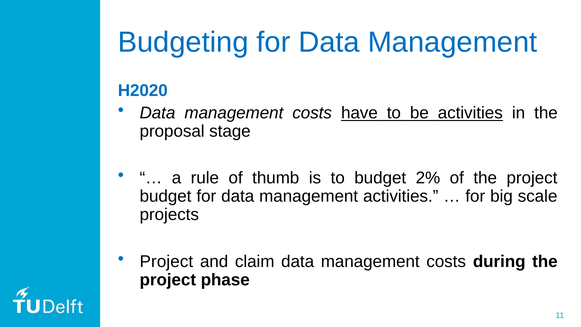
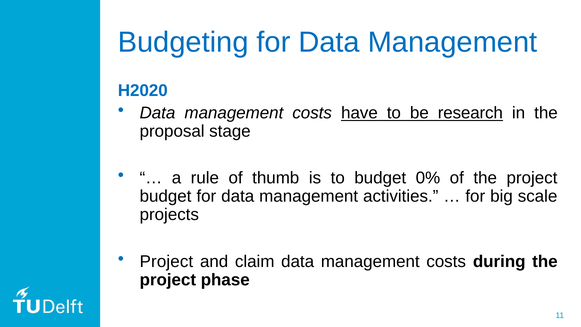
be activities: activities -> research (470, 113)
2%: 2% -> 0% (428, 178)
